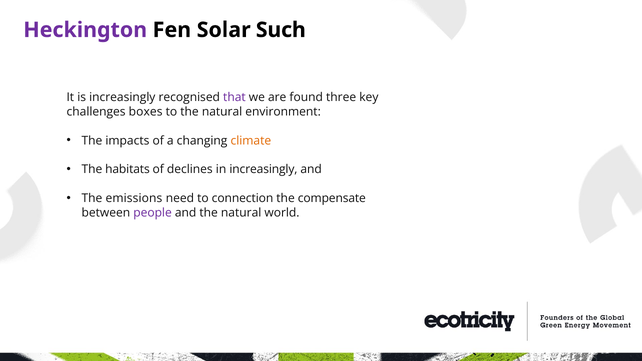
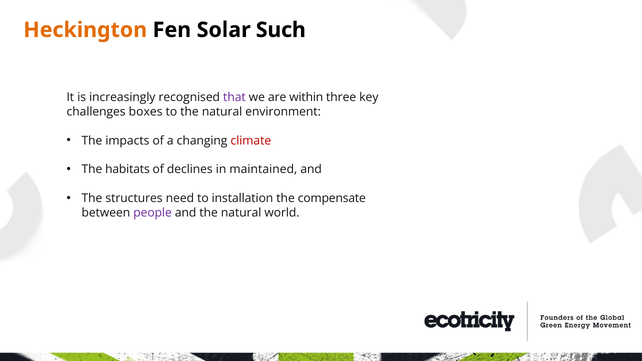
Heckington colour: purple -> orange (85, 30)
found: found -> within (306, 97)
climate colour: orange -> red (251, 141)
in increasingly: increasingly -> maintained (263, 170)
emissions: emissions -> structures (134, 198)
connection: connection -> installation (242, 198)
